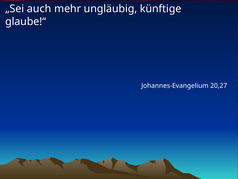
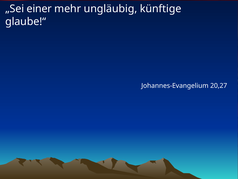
auch: auch -> einer (39, 9)
